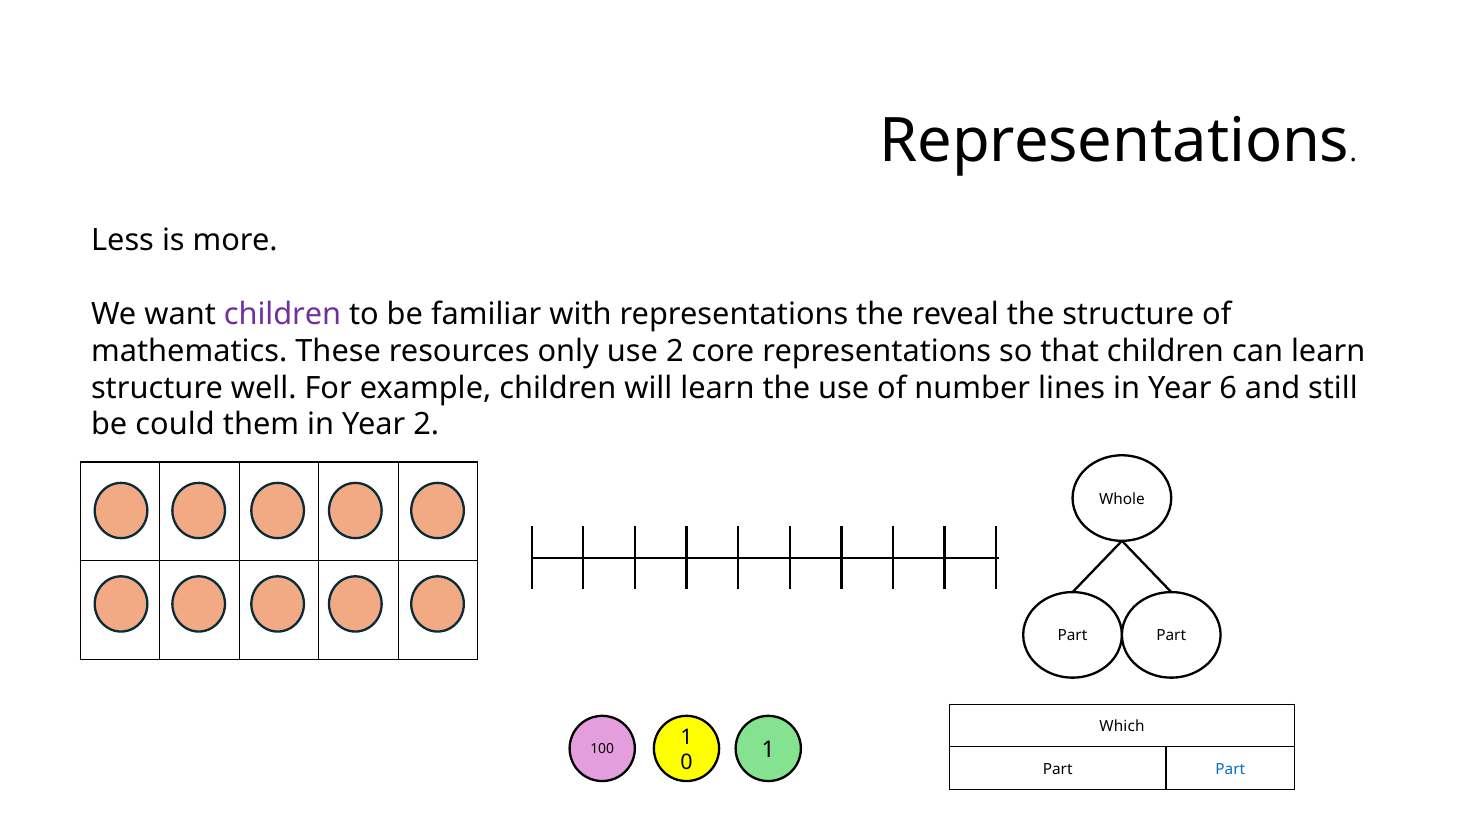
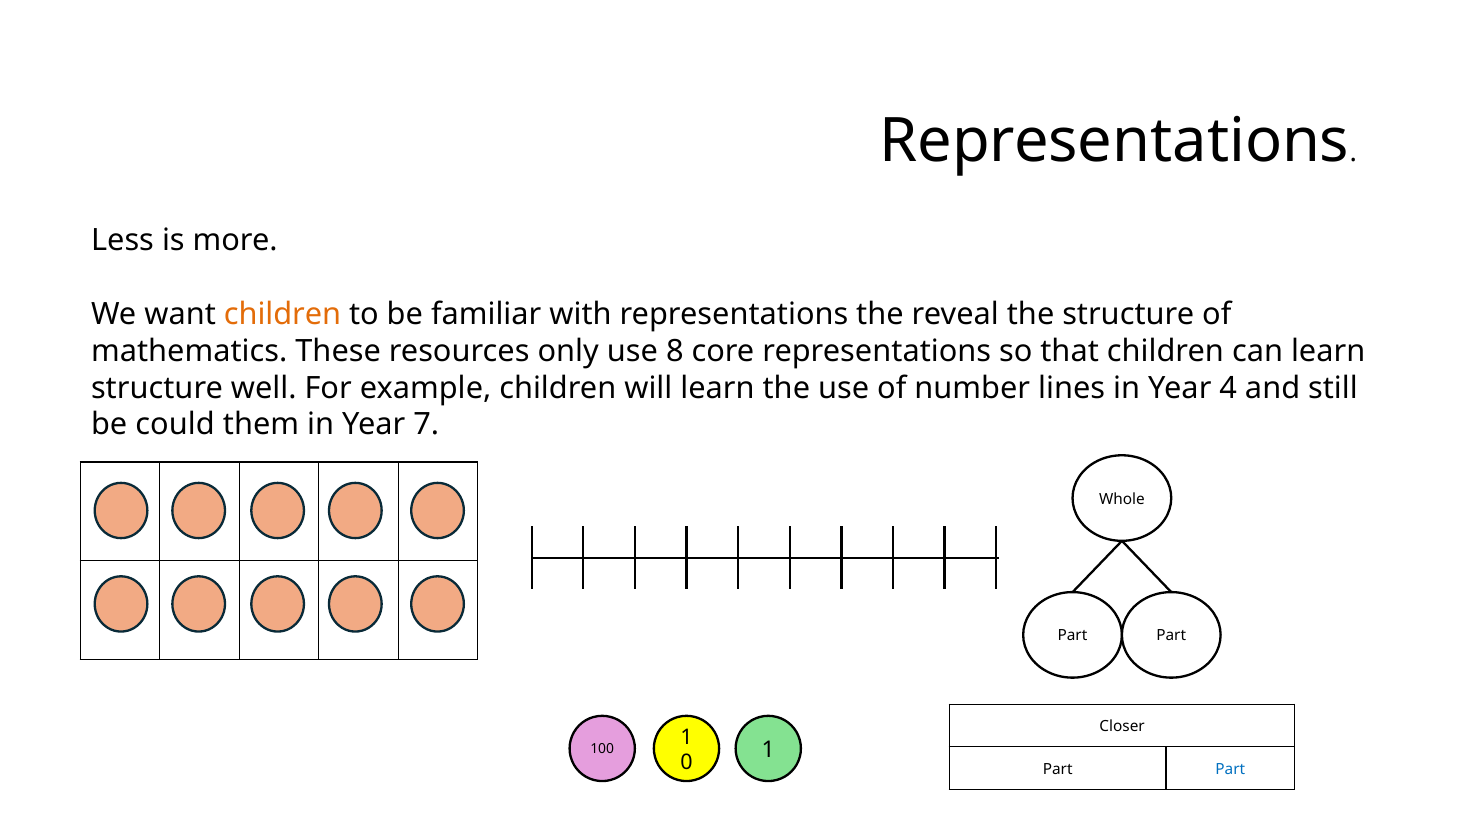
children colour: purple -> orange (283, 314)
use 2: 2 -> 8 (675, 351)
6: 6 -> 4 (1228, 388)
Year 2: 2 -> 7 (426, 425)
Which: Which -> Closer (1122, 726)
